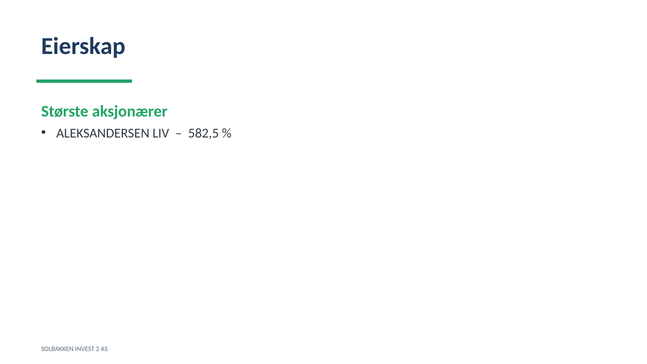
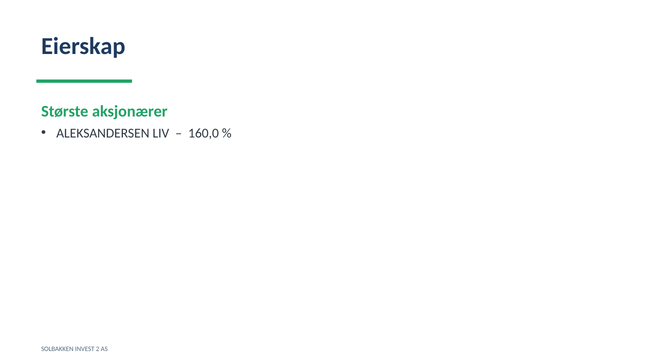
582,5: 582,5 -> 160,0 (204, 133)
